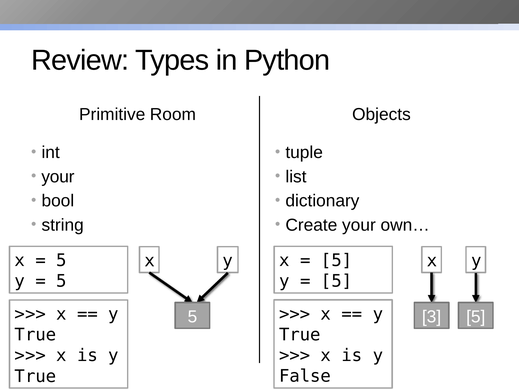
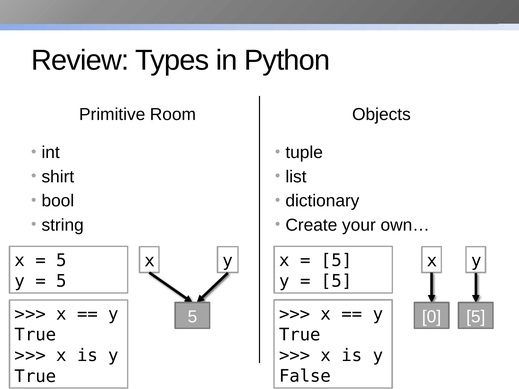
your: your -> shirt (58, 177)
3: 3 -> 0 (432, 317)
